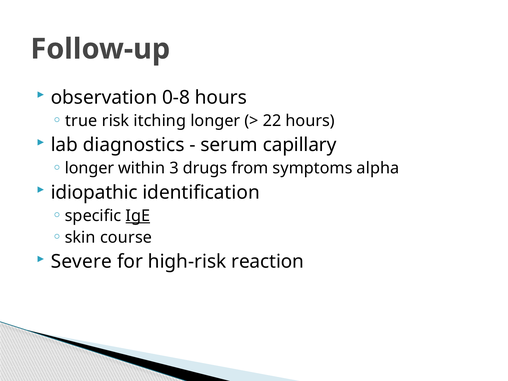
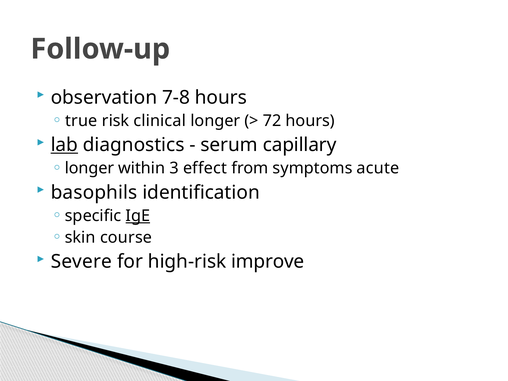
0-8: 0-8 -> 7-8 (176, 98)
itching: itching -> clinical (160, 121)
22: 22 -> 72 (272, 121)
lab underline: none -> present (64, 145)
drugs: drugs -> effect (205, 168)
alpha: alpha -> acute (378, 168)
idiopathic: idiopathic -> basophils (94, 192)
reaction: reaction -> improve (268, 262)
